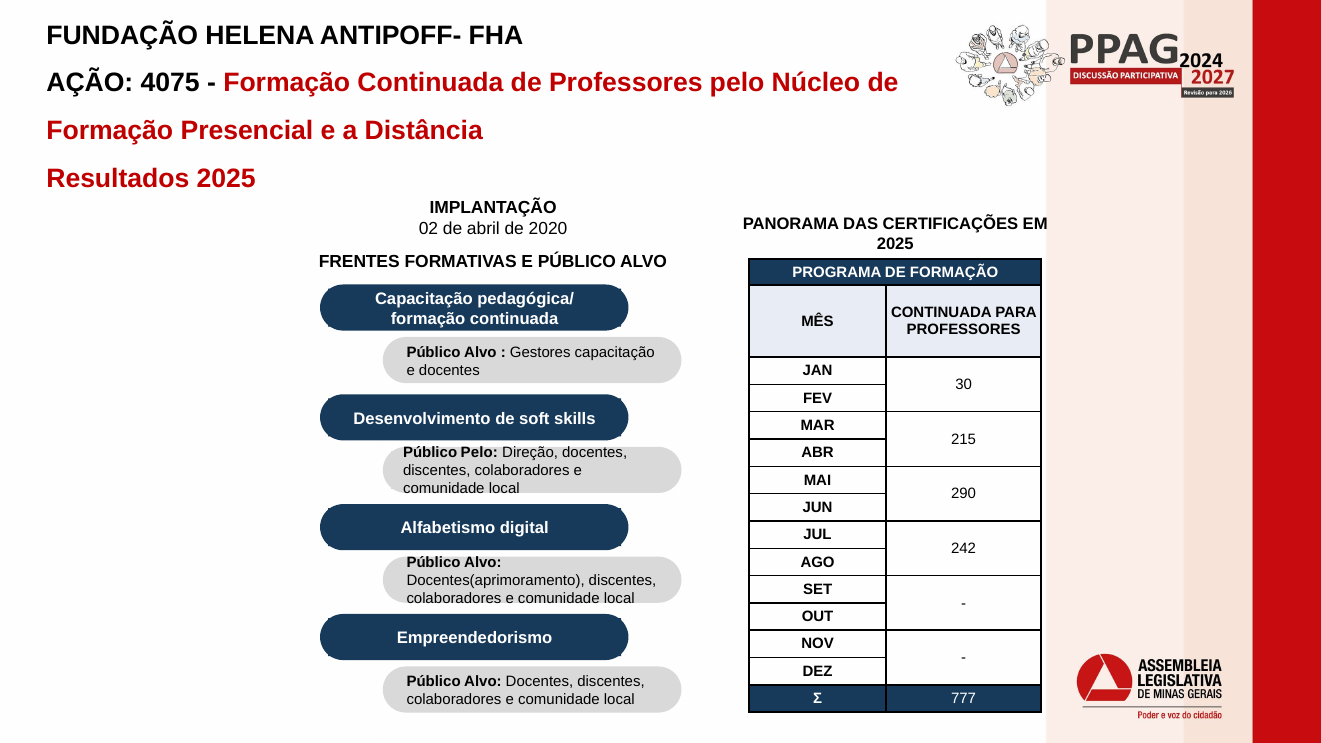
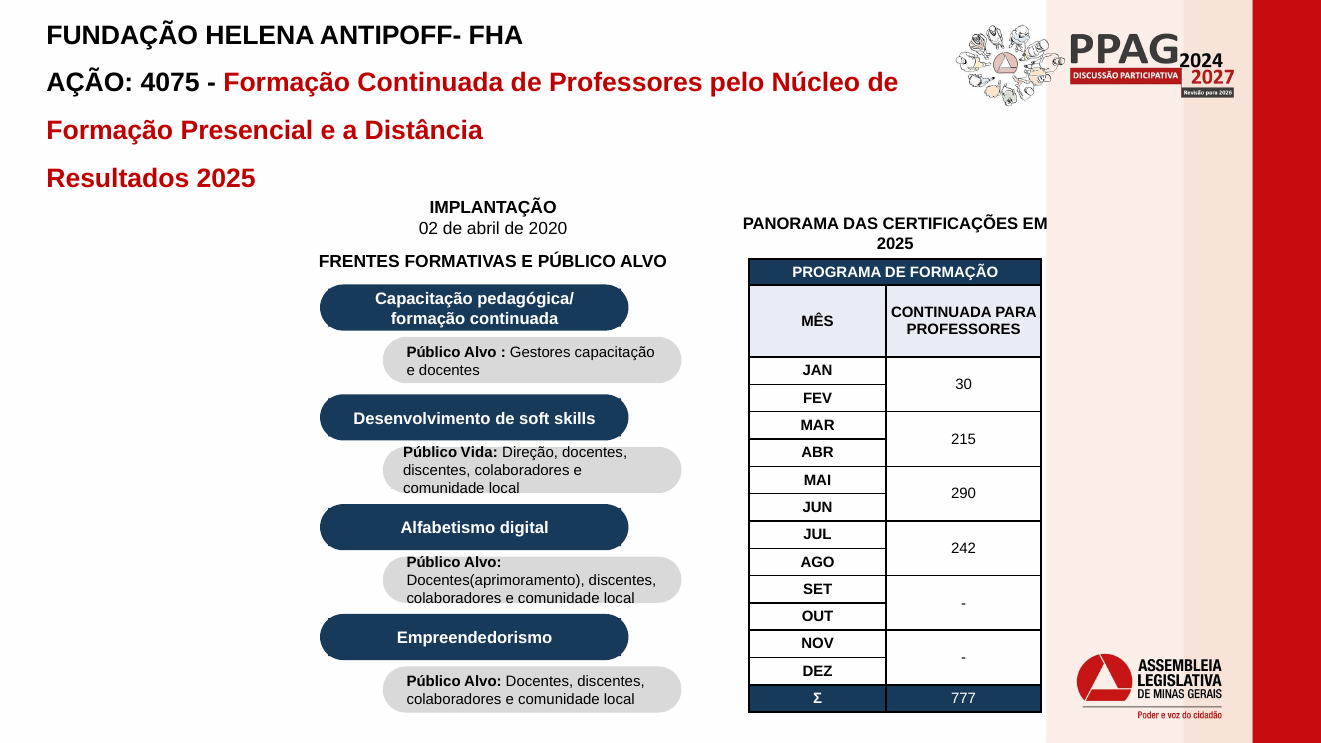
Público Pelo: Pelo -> Vida (479, 453)
